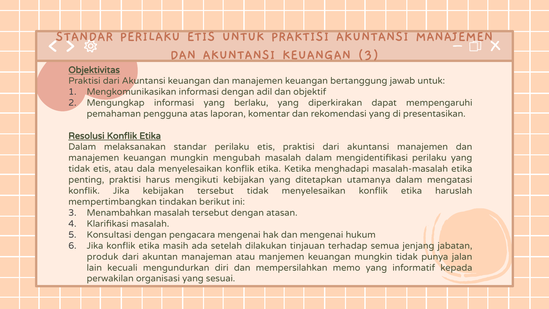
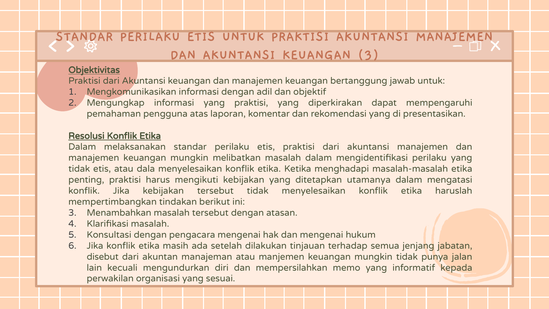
yang berlaku: berlaku -> praktisi (251, 103)
mengubah: mengubah -> melibatkan (237, 158)
produk: produk -> disebut (103, 257)
